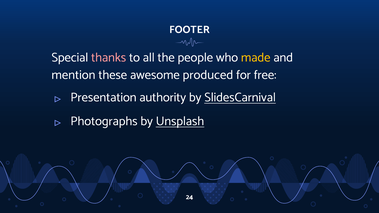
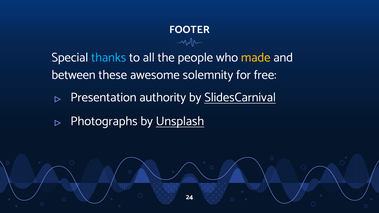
thanks colour: pink -> light blue (109, 57)
mention: mention -> between (74, 75)
produced: produced -> solemnity (208, 75)
